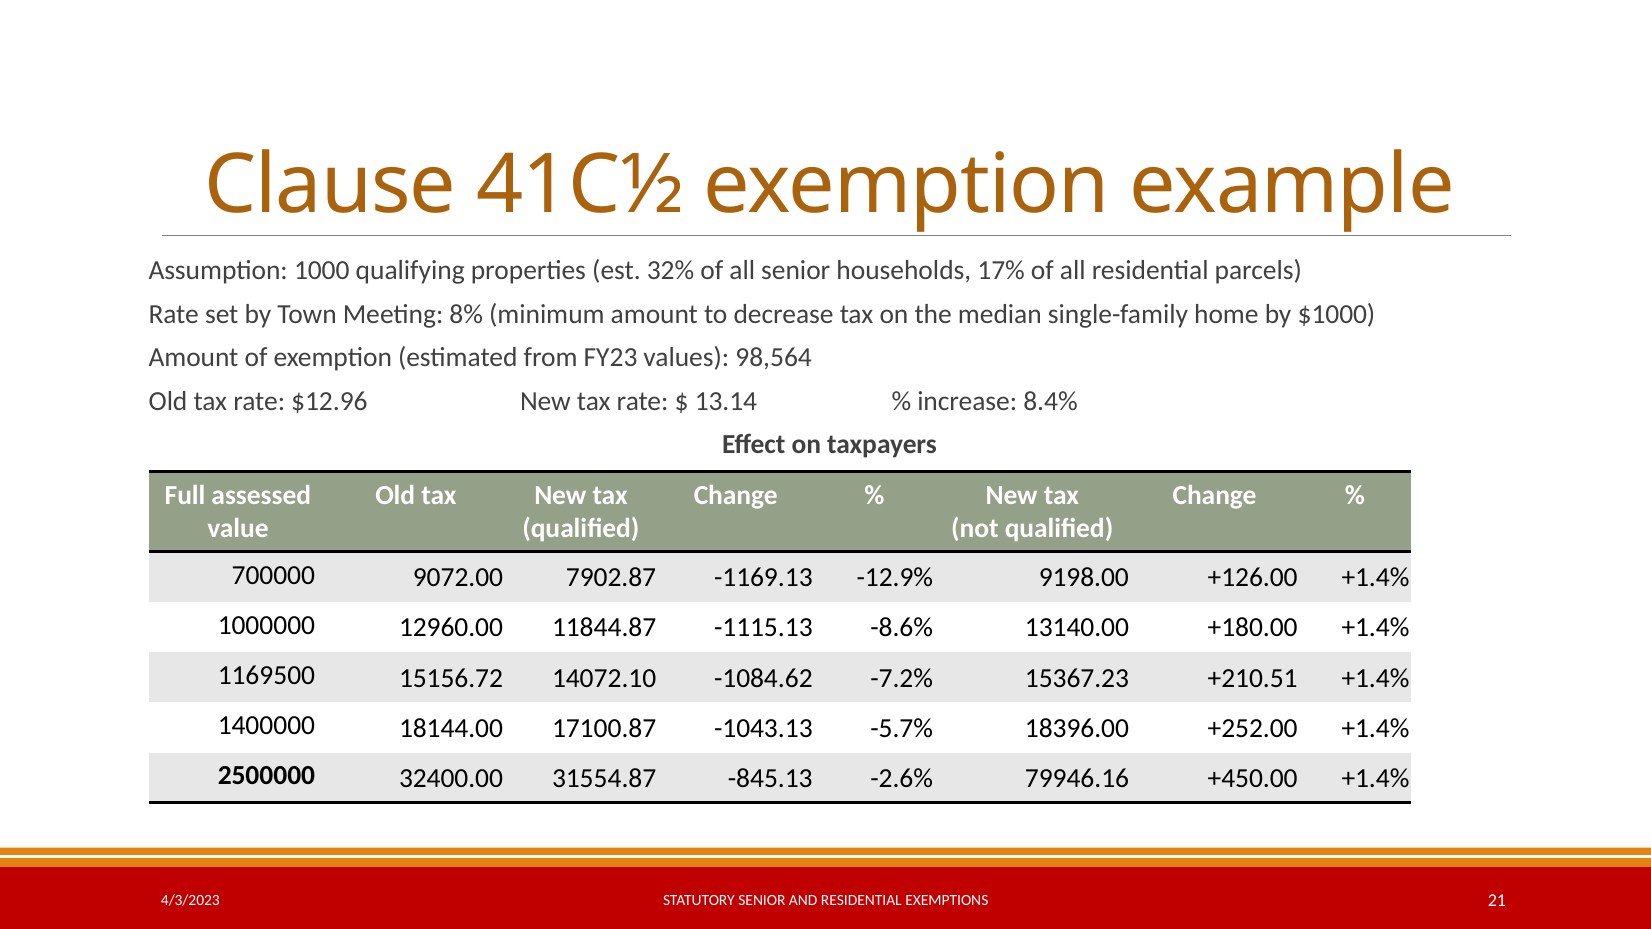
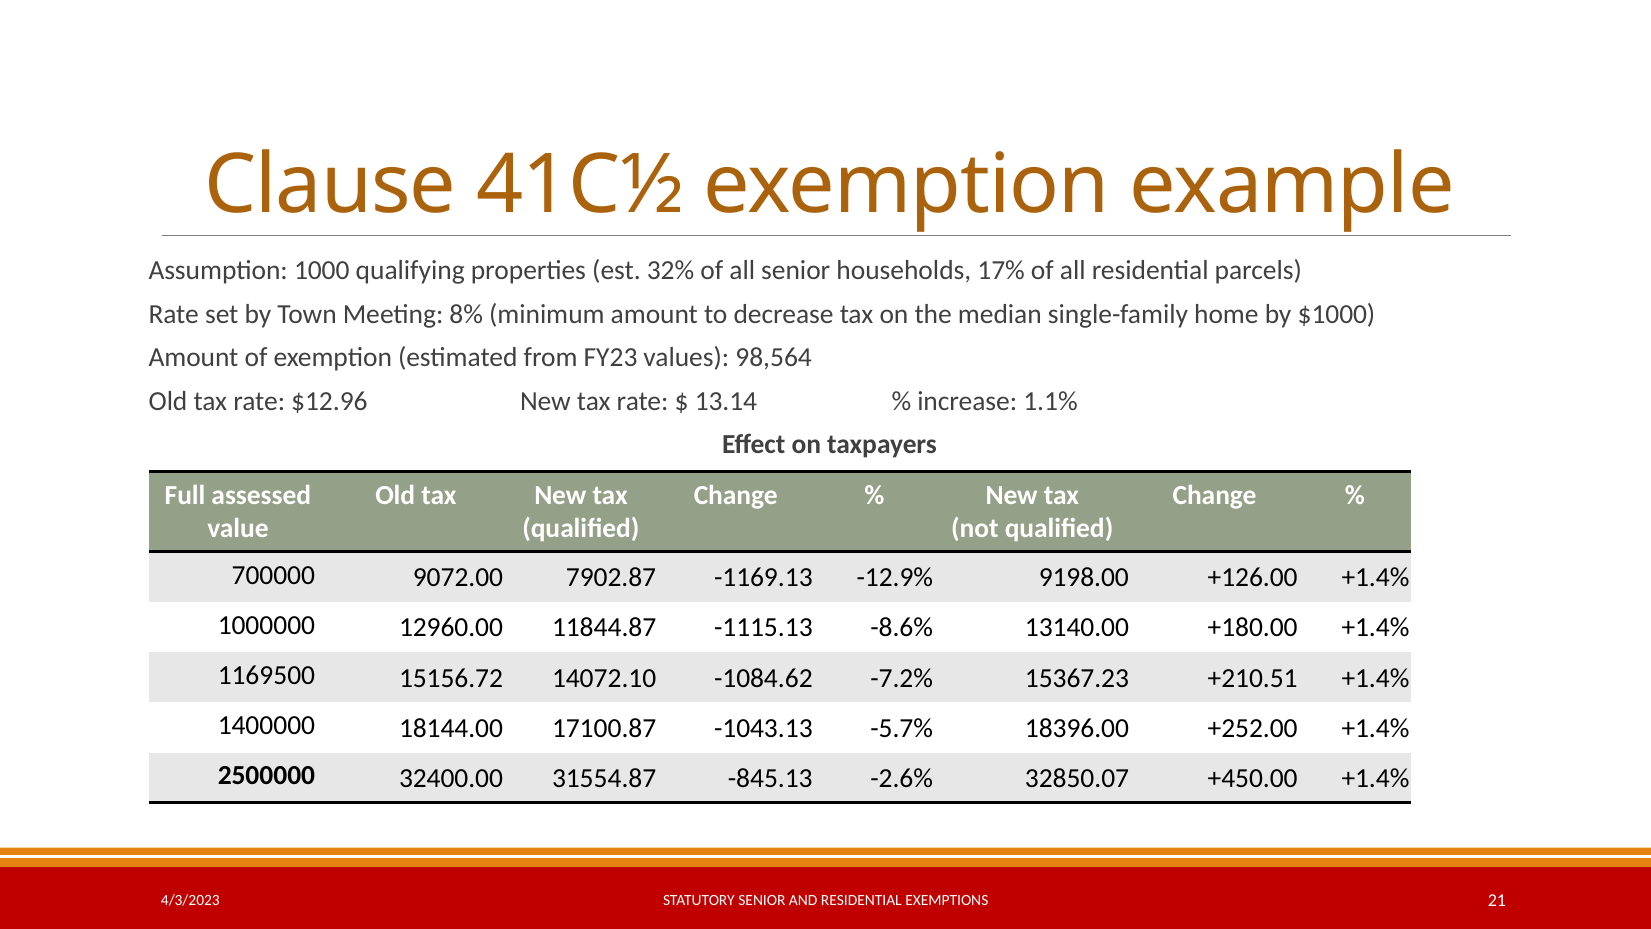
8.4%: 8.4% -> 1.1% (1051, 401)
79946.16: 79946.16 -> 32850.07 (1077, 778)
